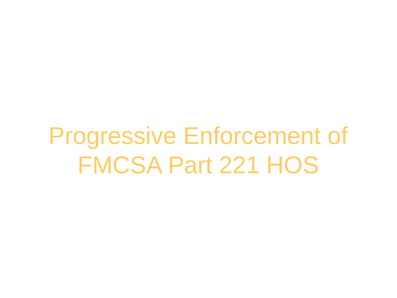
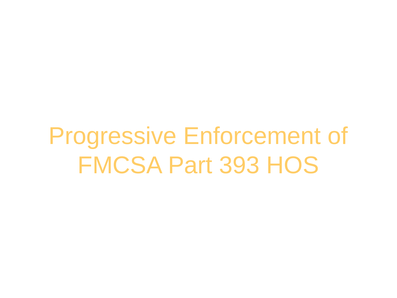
221: 221 -> 393 (239, 165)
